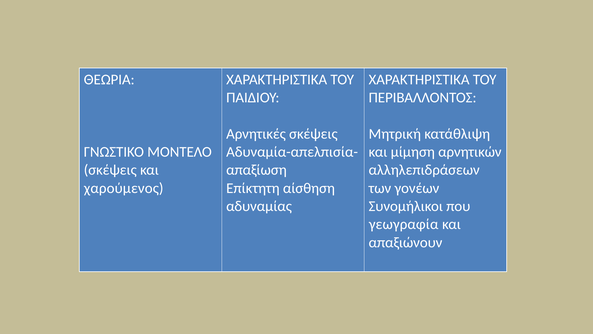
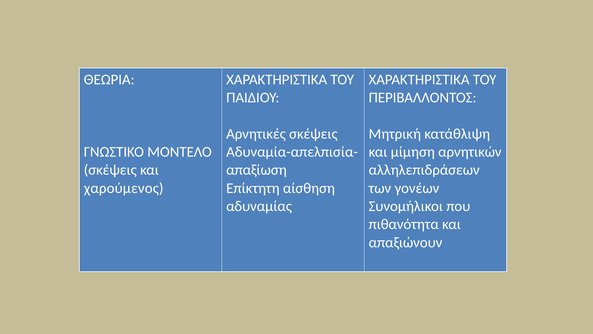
γεωγραφία: γεωγραφία -> πιθανότητα (404, 224)
